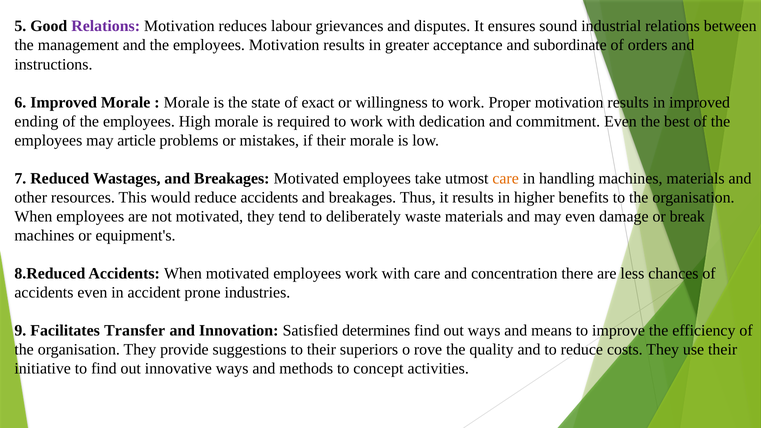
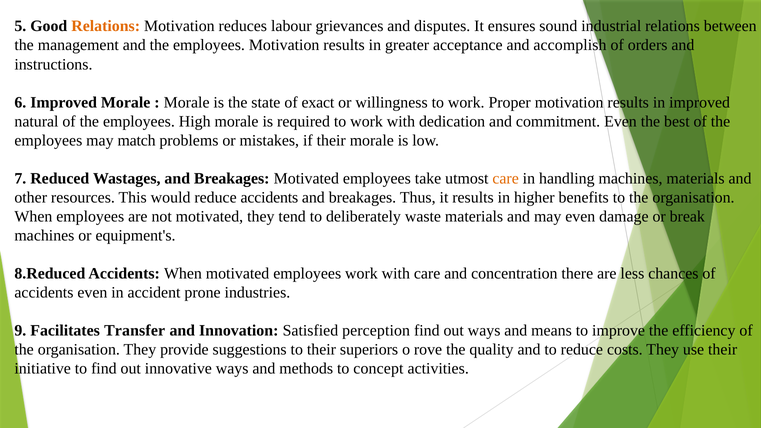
Relations colour: purple -> orange (106, 26)
subordinate: subordinate -> accomplish (570, 45)
ending: ending -> natural (36, 121)
article: article -> match (137, 140)
determines: determines -> perception (376, 331)
